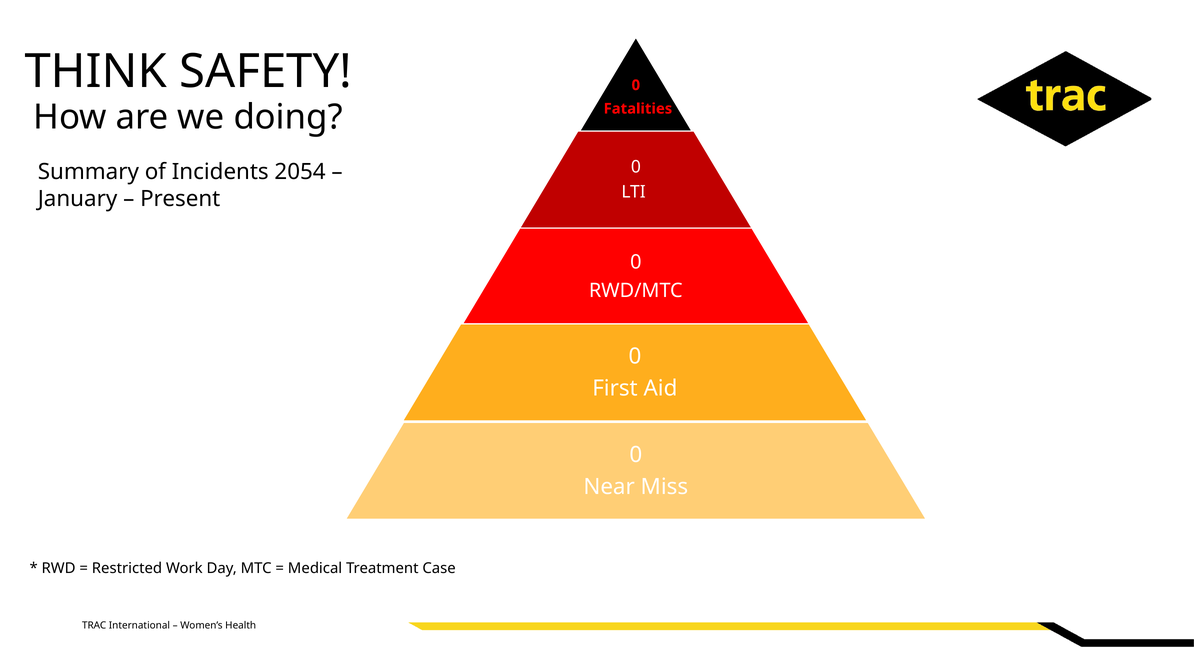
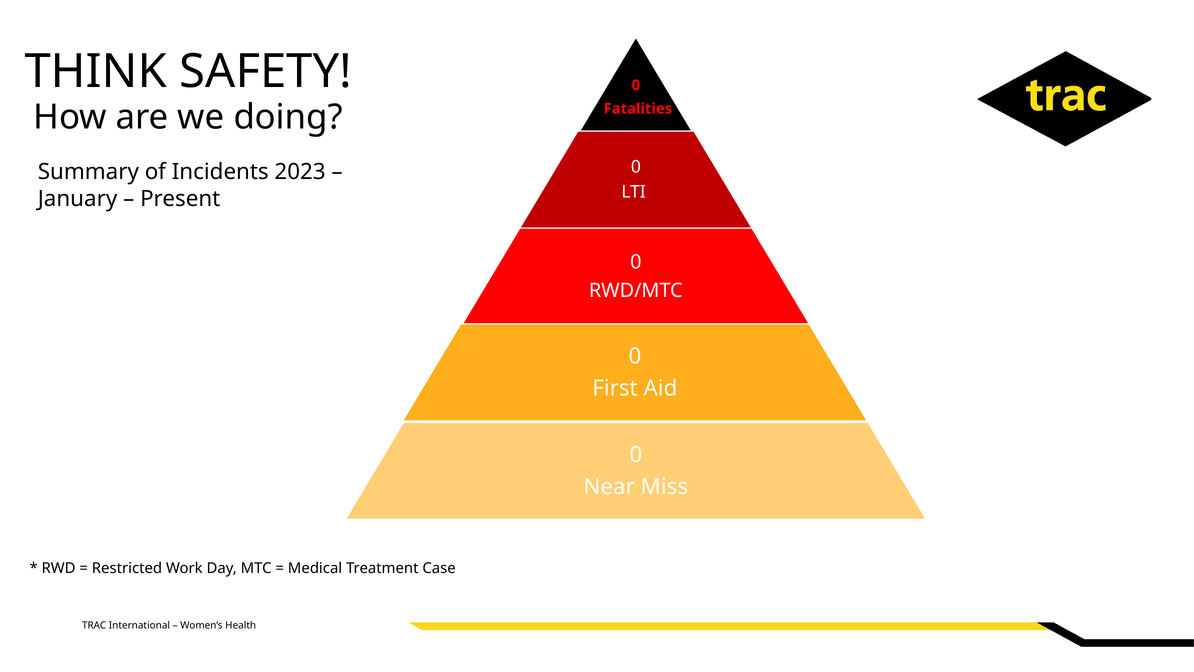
2054: 2054 -> 2023 (300, 172)
